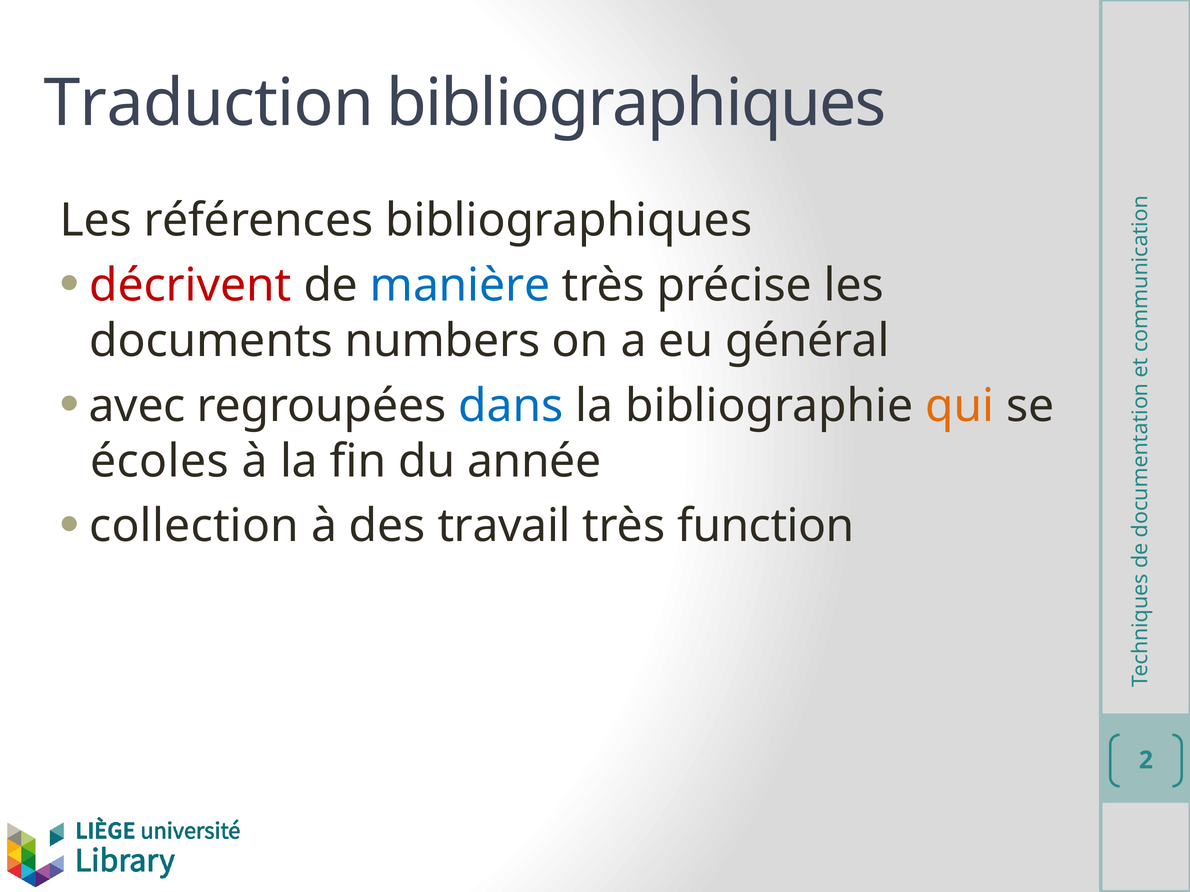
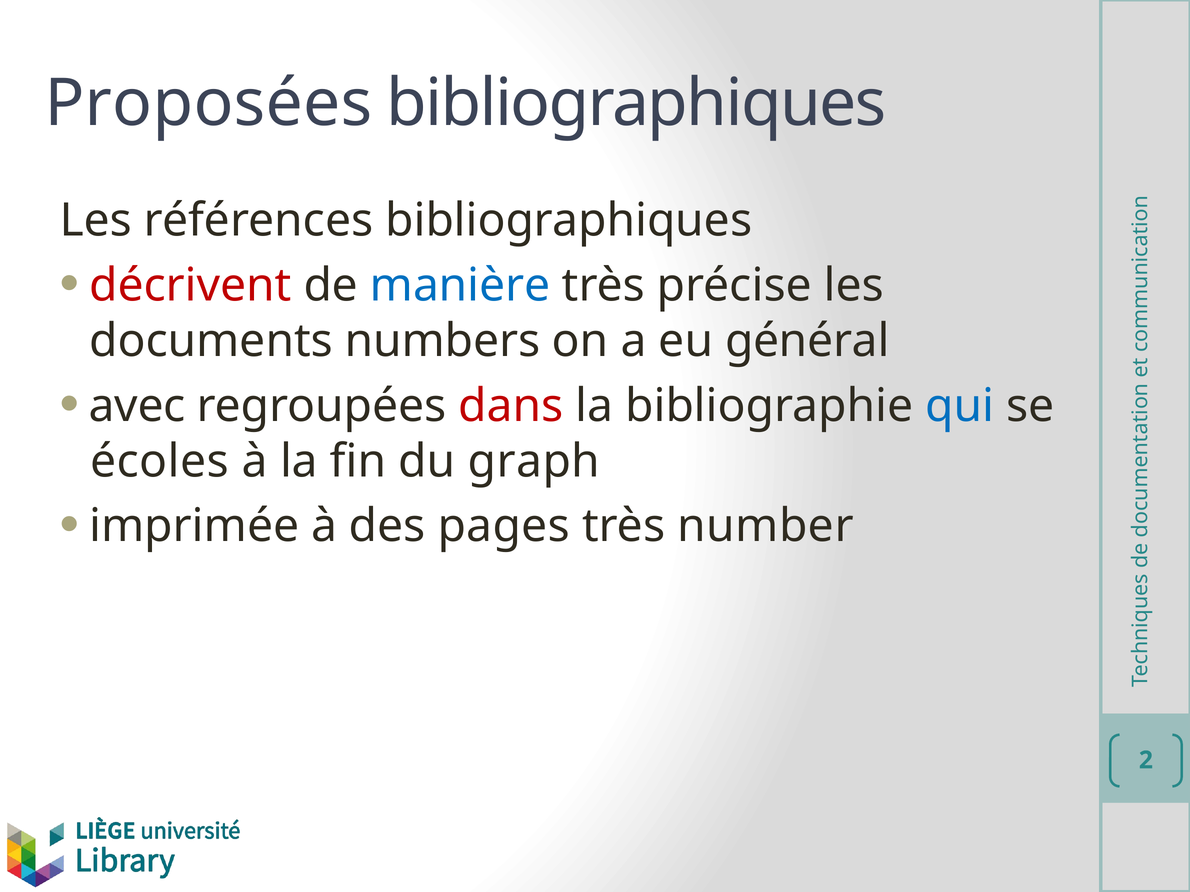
Traduction: Traduction -> Proposées (209, 104)
dans colour: blue -> red (511, 406)
qui colour: orange -> blue (960, 406)
année: année -> graph (534, 462)
collection: collection -> imprimée (194, 526)
travail: travail -> pages (504, 526)
function: function -> number (765, 526)
